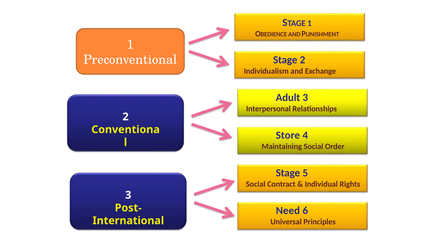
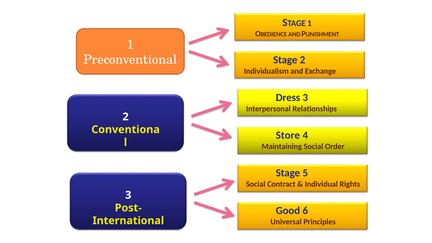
Adult: Adult -> Dress (288, 98)
Need: Need -> Good (288, 211)
